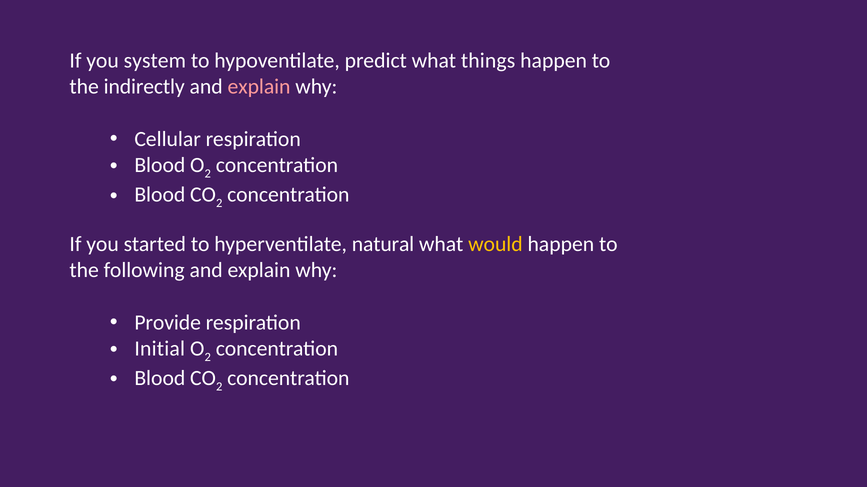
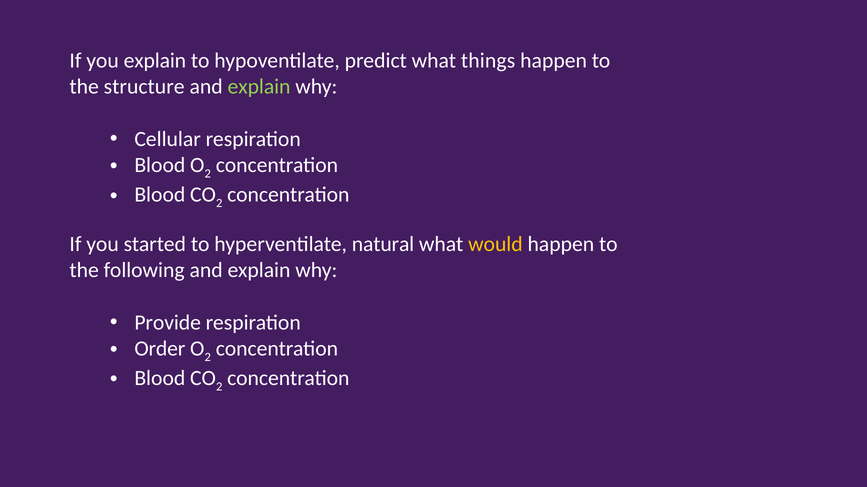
you system: system -> explain (155, 61)
indirectly: indirectly -> structure (144, 87)
explain colour: pink -> light green (259, 87)
Initial: Initial -> Order (160, 349)
